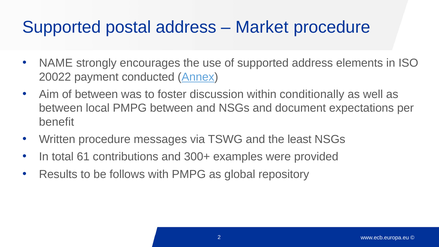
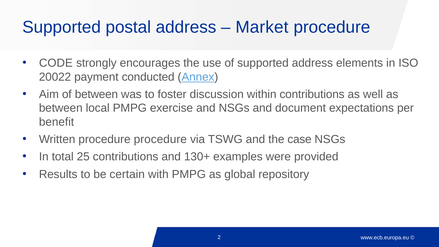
NAME: NAME -> CODE (56, 63)
within conditionally: conditionally -> contributions (312, 94)
PMPG between: between -> exercise (171, 108)
procedure messages: messages -> procedure (160, 139)
least: least -> case (300, 139)
61: 61 -> 25 (83, 157)
300+: 300+ -> 130+ (197, 157)
follows: follows -> certain (127, 174)
